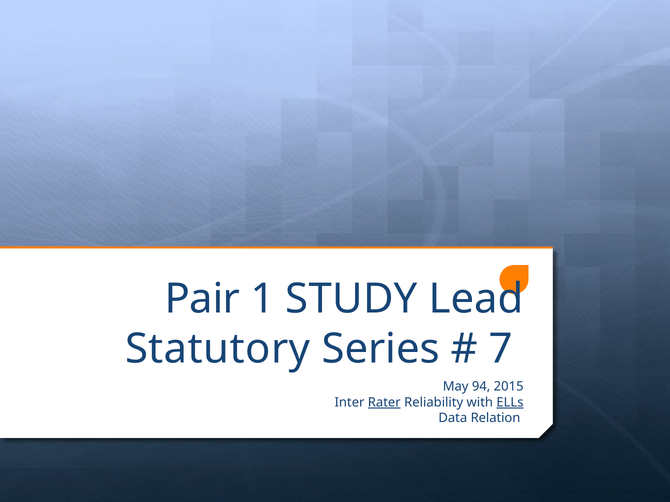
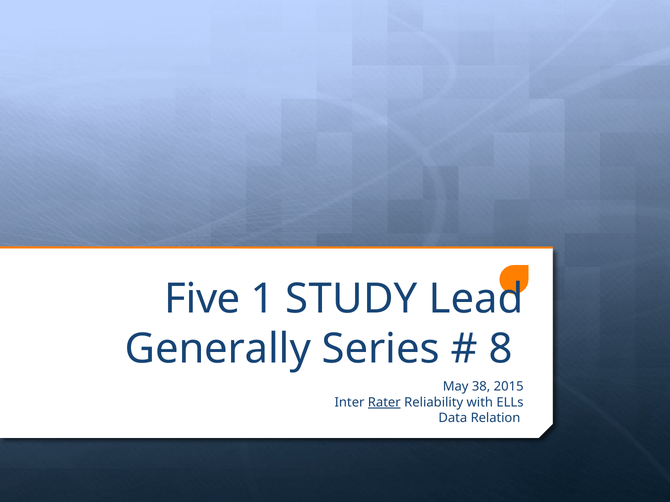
Pair: Pair -> Five (202, 299)
Statutory: Statutory -> Generally (218, 349)
7: 7 -> 8 (501, 349)
94: 94 -> 38 (481, 387)
ELLs underline: present -> none (510, 403)
